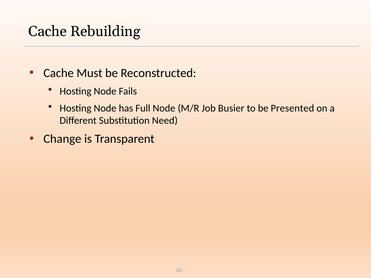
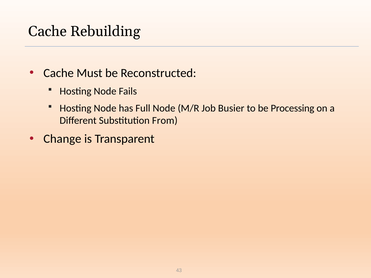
Presented: Presented -> Processing (293, 108)
Need: Need -> From (165, 121)
